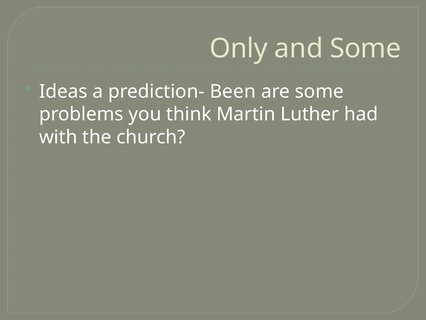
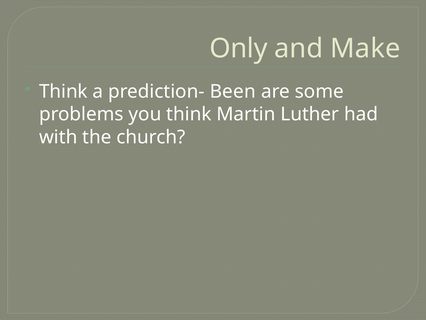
and Some: Some -> Make (365, 49)
Ideas: Ideas -> Think (63, 91)
